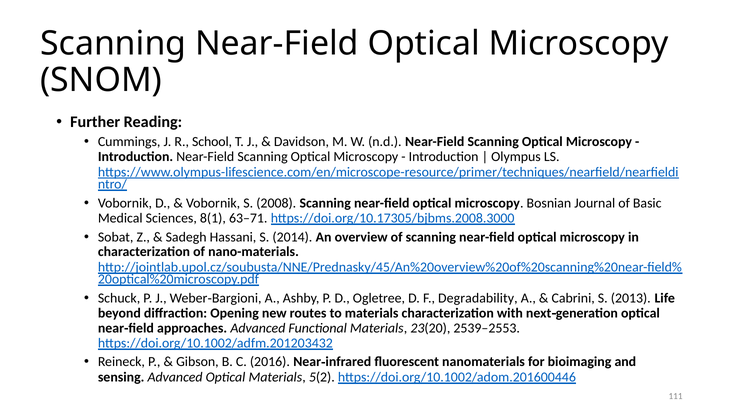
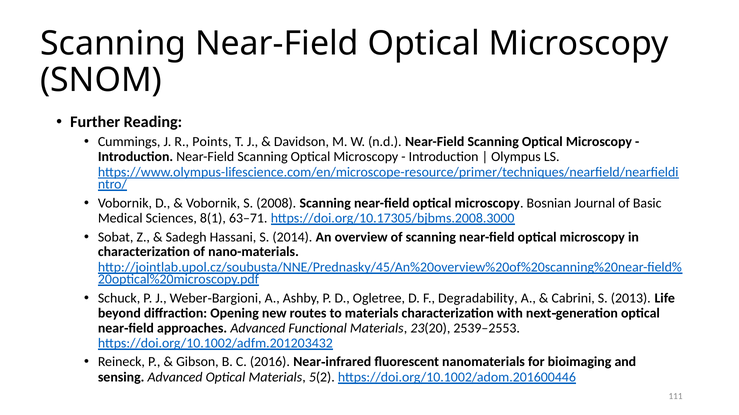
School: School -> Points (212, 142)
